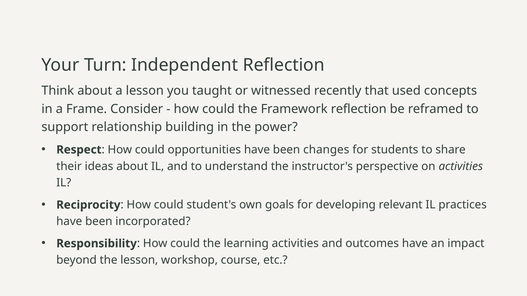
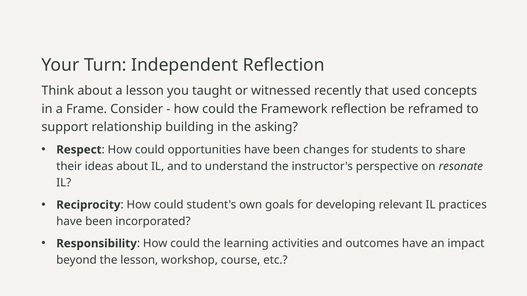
power: power -> asking (276, 127)
on activities: activities -> resonate (461, 166)
